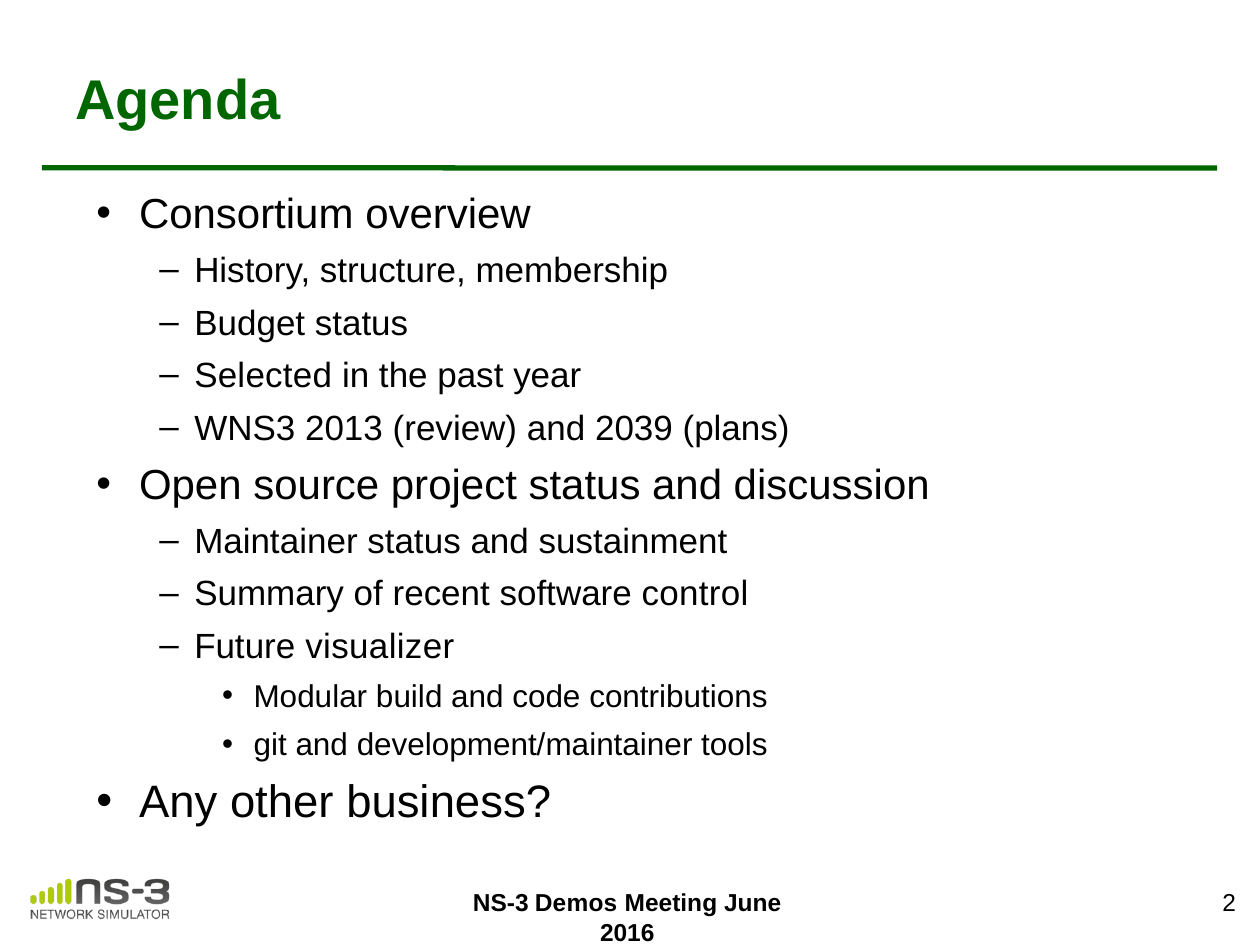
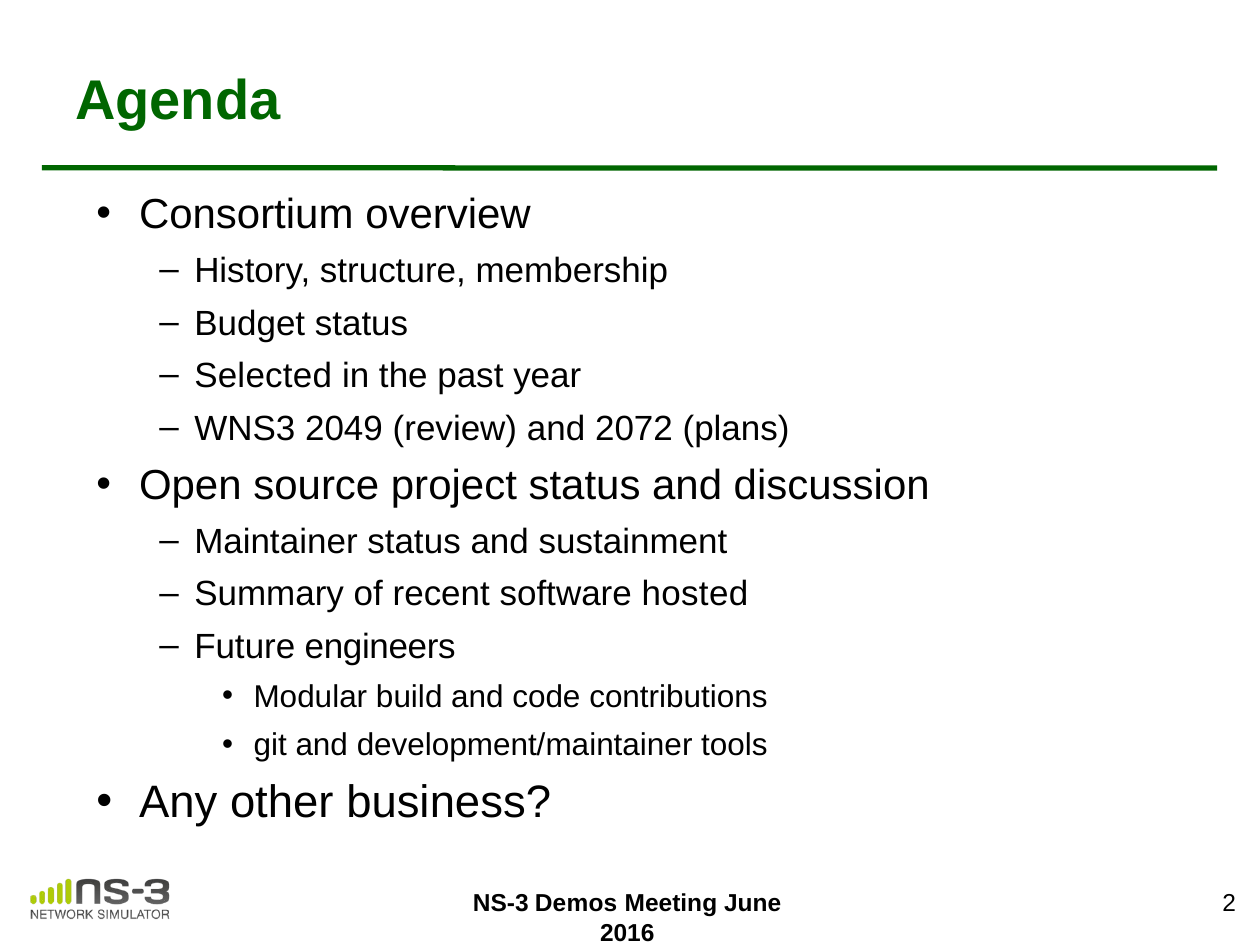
2013: 2013 -> 2049 (344, 429)
2039: 2039 -> 2072 (634, 429)
control: control -> hosted (695, 595)
visualizer: visualizer -> engineers (380, 647)
